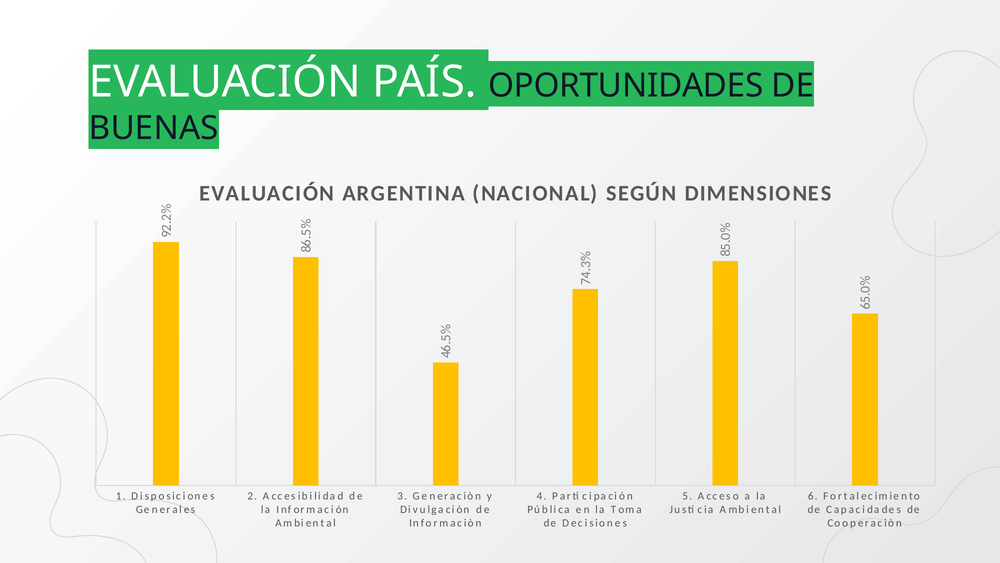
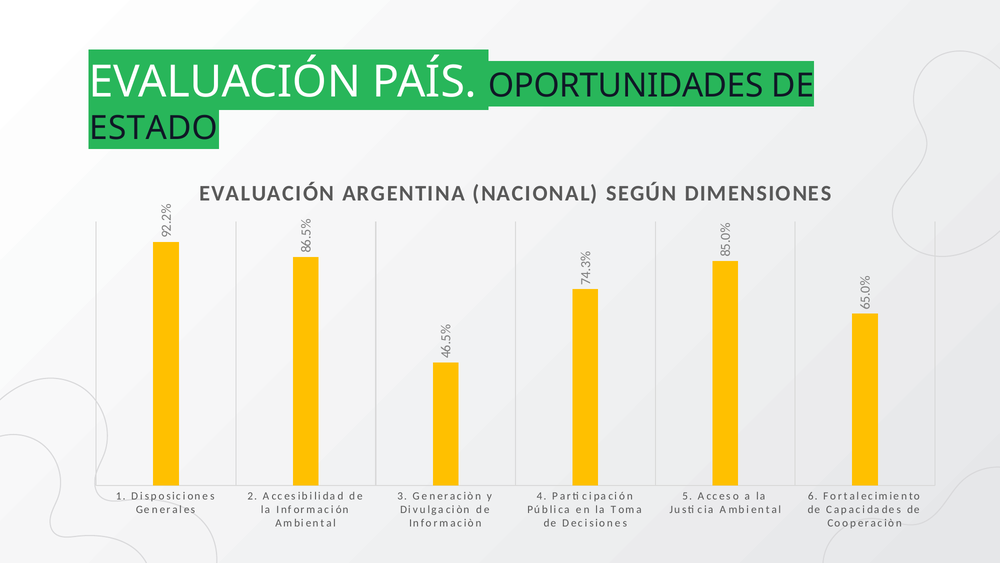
BUENAS: BUENAS -> ESTADO (154, 128)
